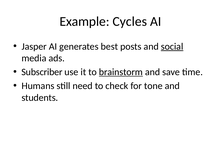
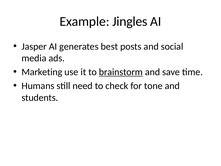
Cycles: Cycles -> Jingles (130, 21)
social underline: present -> none (172, 46)
Subscriber: Subscriber -> Marketing (42, 72)
